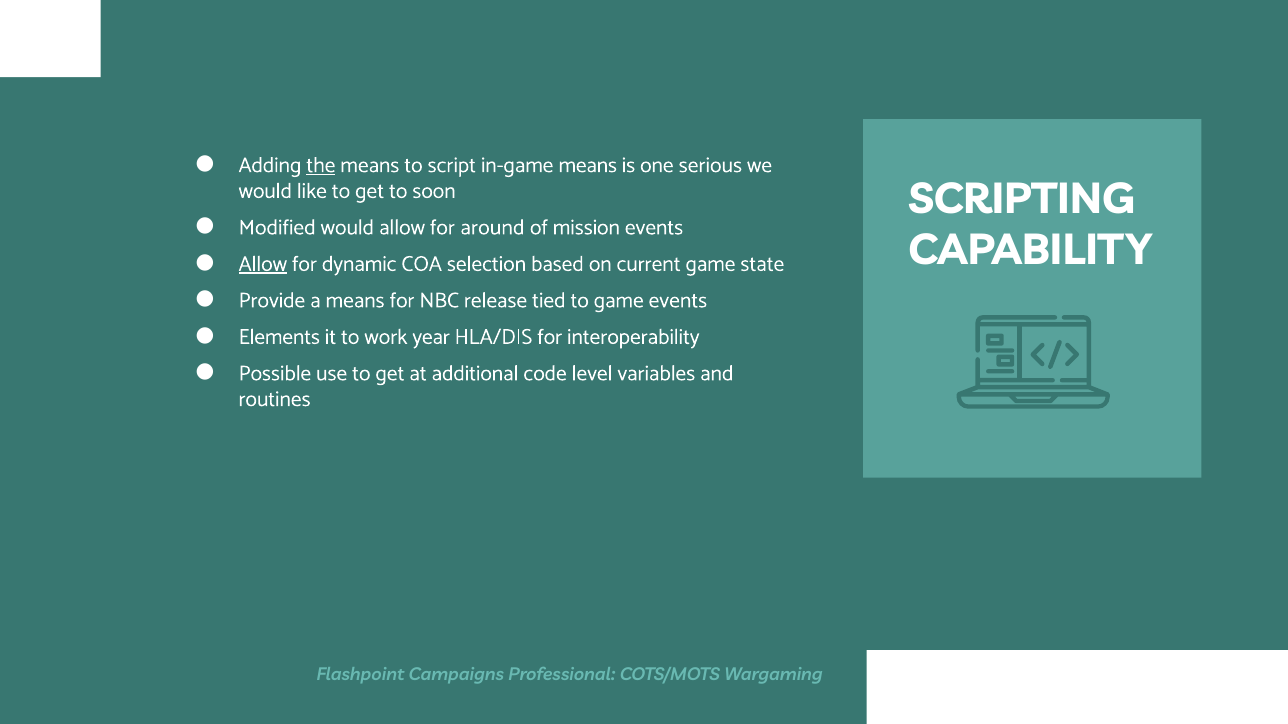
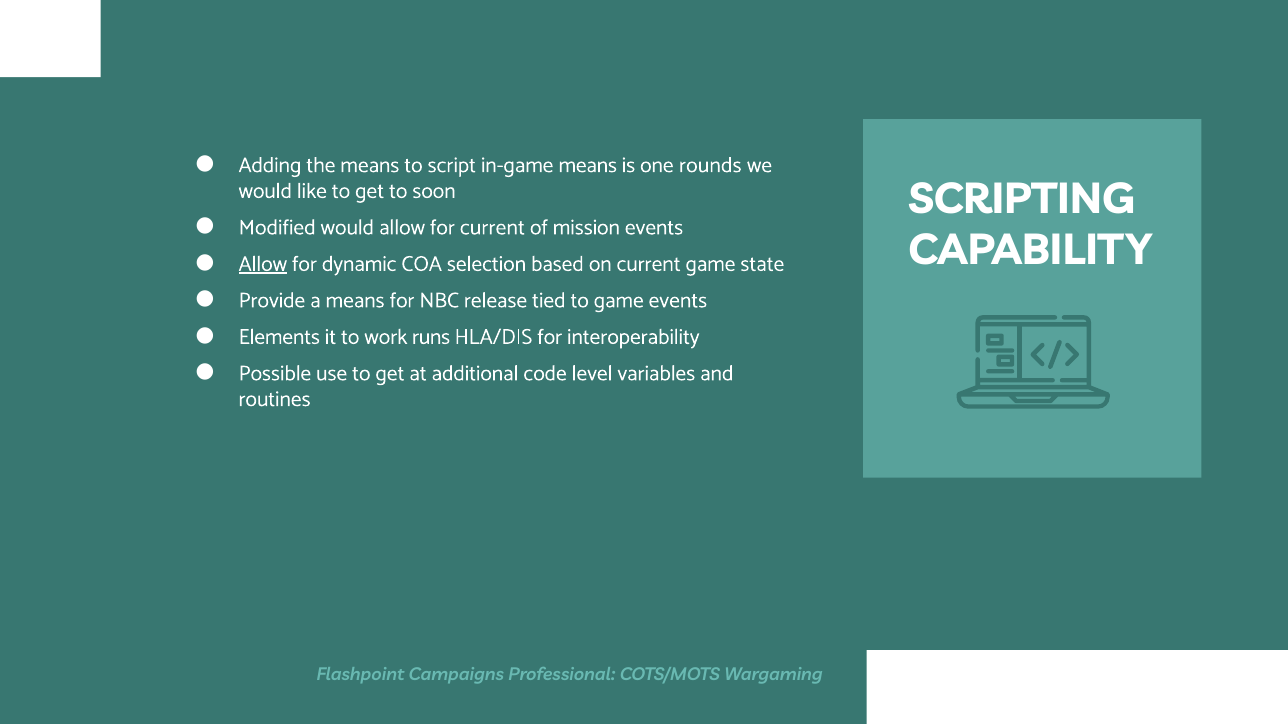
the underline: present -> none (321, 165)
serious: serious -> rounds (710, 165)
for around: around -> current (492, 227)
year: year -> runs (431, 337)
